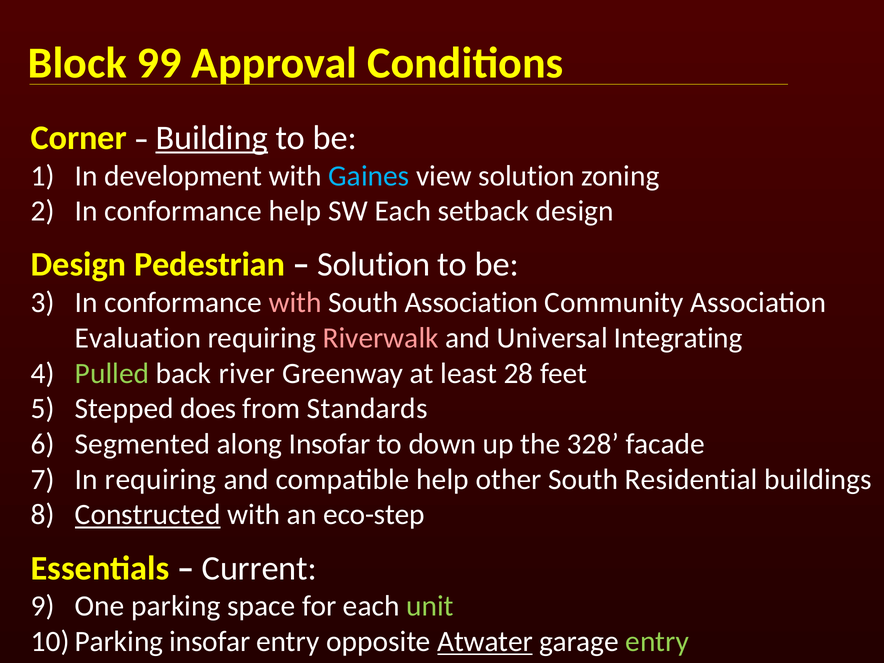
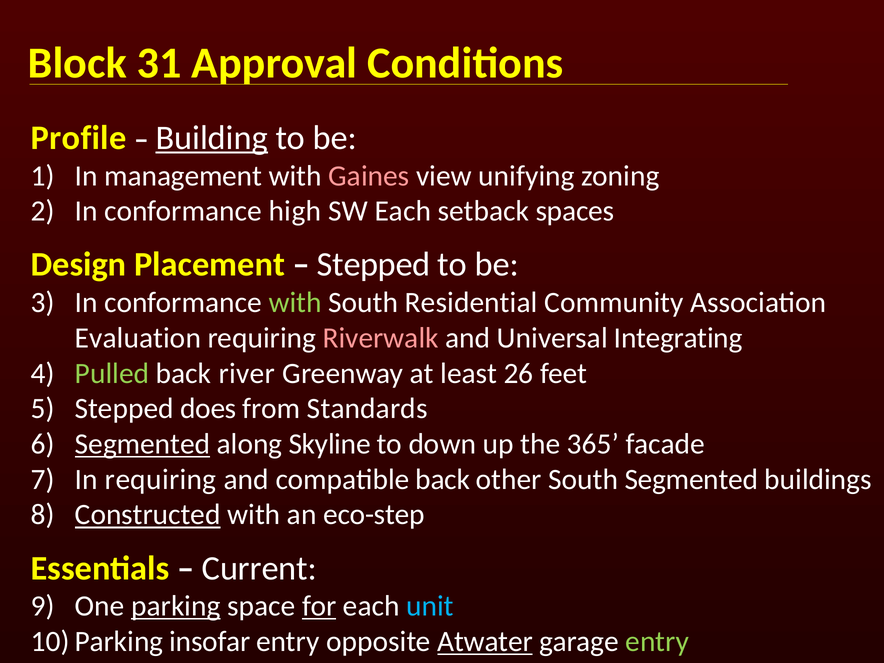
99: 99 -> 31 (159, 63)
Corner: Corner -> Profile (79, 138)
development: development -> management (183, 176)
Gaines colour: light blue -> pink (369, 176)
view solution: solution -> unifying (526, 176)
conformance help: help -> high (295, 211)
setback design: design -> spaces (575, 211)
Pedestrian: Pedestrian -> Placement (210, 265)
Solution: Solution -> Stepped (374, 265)
with colour: pink -> light green (295, 303)
South Association: Association -> Residential (471, 303)
28: 28 -> 26 (518, 373)
Segmented underline: none -> present (143, 444)
along Insofar: Insofar -> Skyline (330, 444)
328: 328 -> 365 (593, 444)
compatible help: help -> back (443, 479)
South Residential: Residential -> Segmented (691, 479)
parking underline: none -> present (176, 606)
for underline: none -> present (319, 606)
unit colour: light green -> light blue (430, 606)
